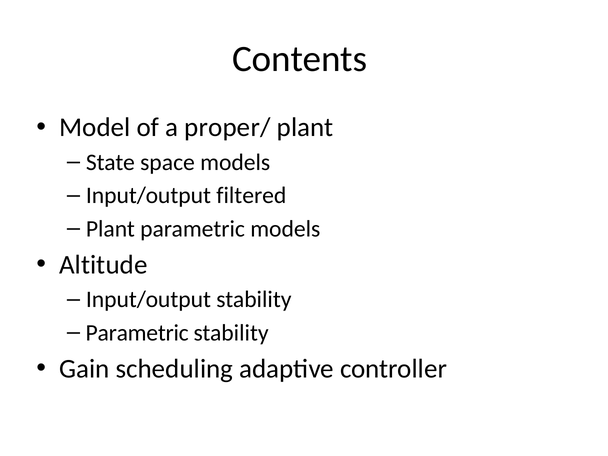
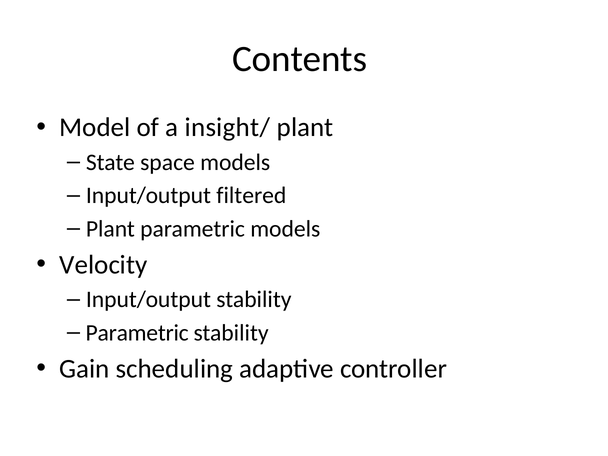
proper/: proper/ -> insight/ (227, 128)
Altitude: Altitude -> Velocity (103, 265)
